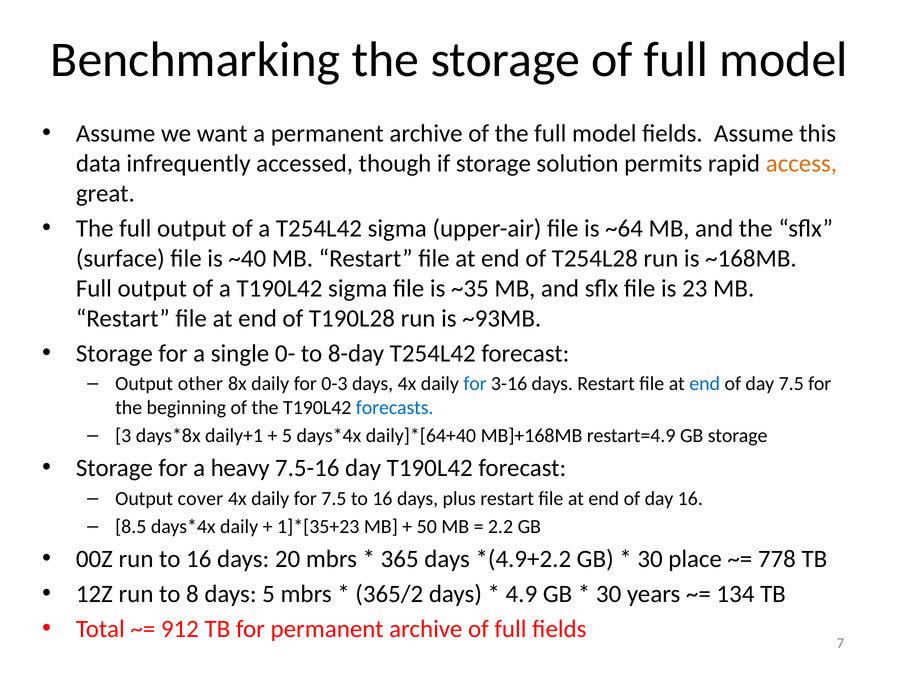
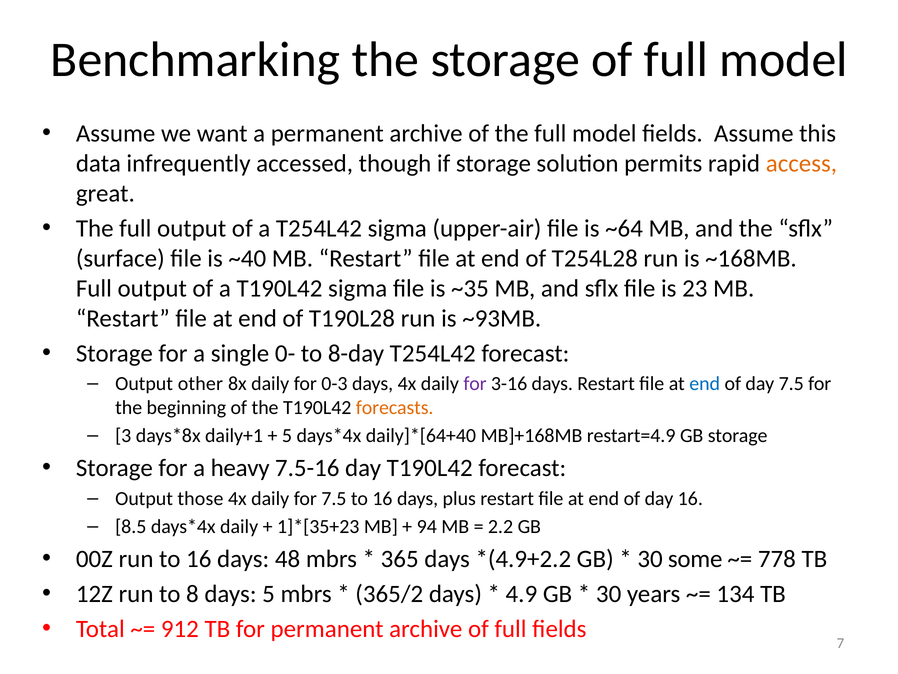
for colour: blue -> purple (475, 384)
forecasts colour: blue -> orange (395, 408)
cover: cover -> those (200, 498)
50: 50 -> 94 (427, 526)
20: 20 -> 48 (288, 559)
place: place -> some (695, 559)
